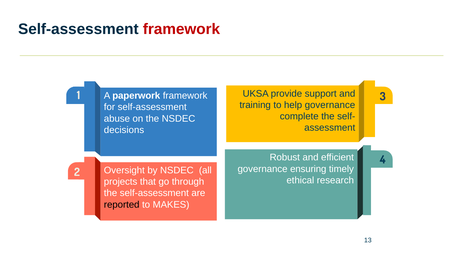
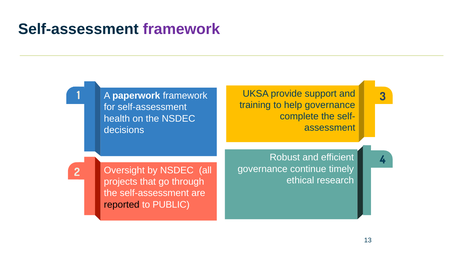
framework colour: red -> purple (181, 29)
abuse: abuse -> health (117, 119)
ensuring: ensuring -> continue (308, 169)
MAKES: MAKES -> PUBLIC (171, 205)
